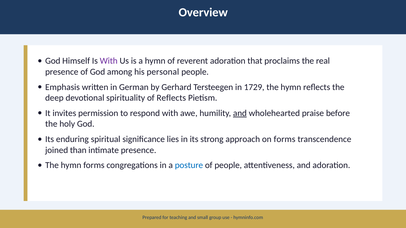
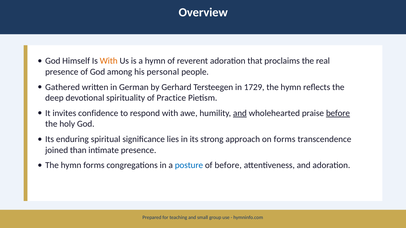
With colour: purple -> orange (109, 61)
Emphasis: Emphasis -> Gathered (63, 87)
of Reflects: Reflects -> Practice (171, 98)
permission: permission -> confidence (98, 113)
before underline: none -> present (338, 113)
of people: people -> before (228, 166)
